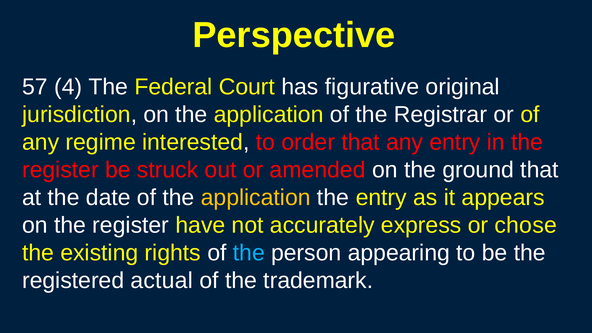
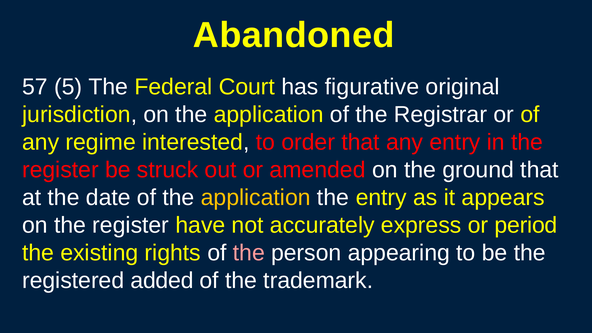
Perspective: Perspective -> Abandoned (294, 35)
4: 4 -> 5 (68, 87)
chose: chose -> period (526, 225)
the colour: light blue -> pink (249, 253)
actual: actual -> added (162, 280)
